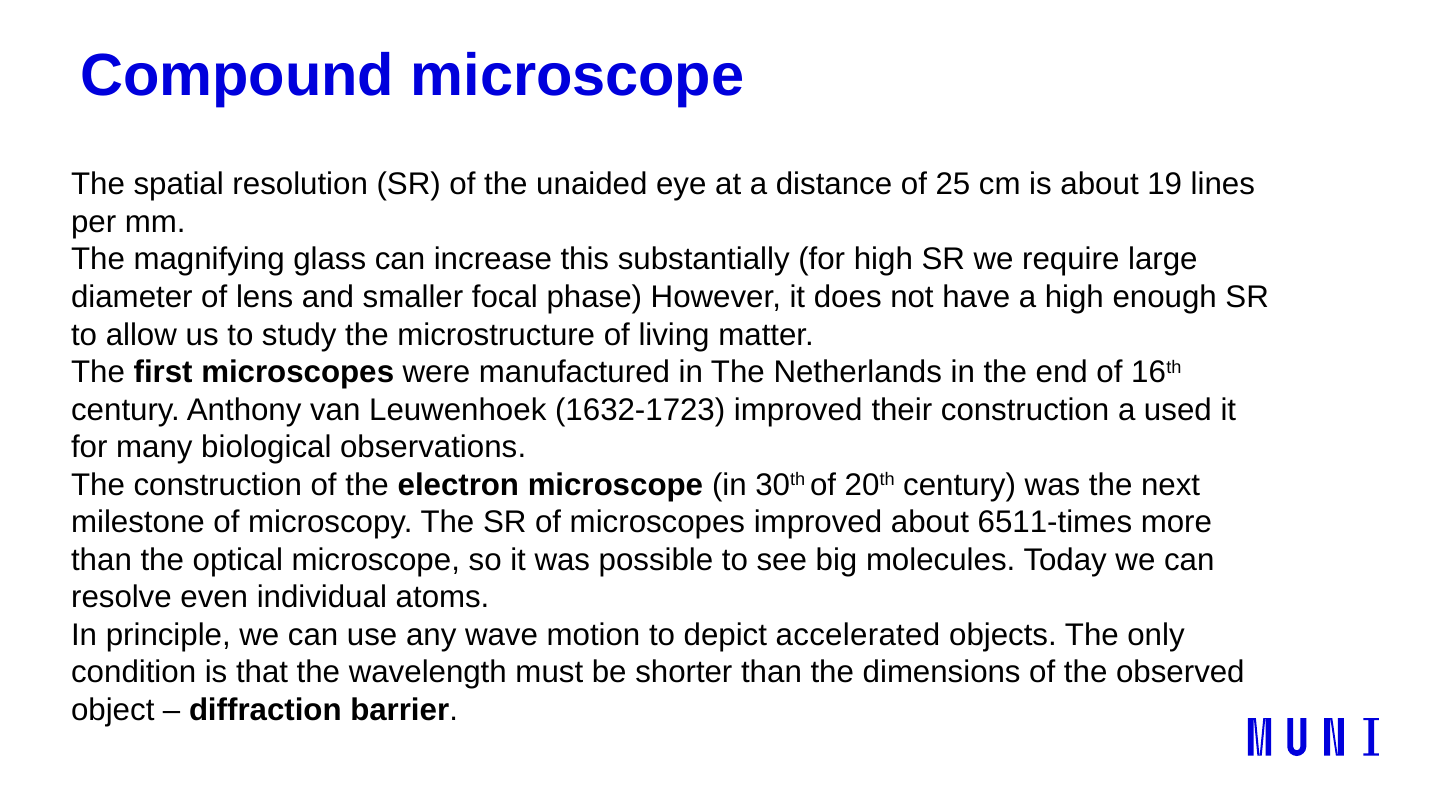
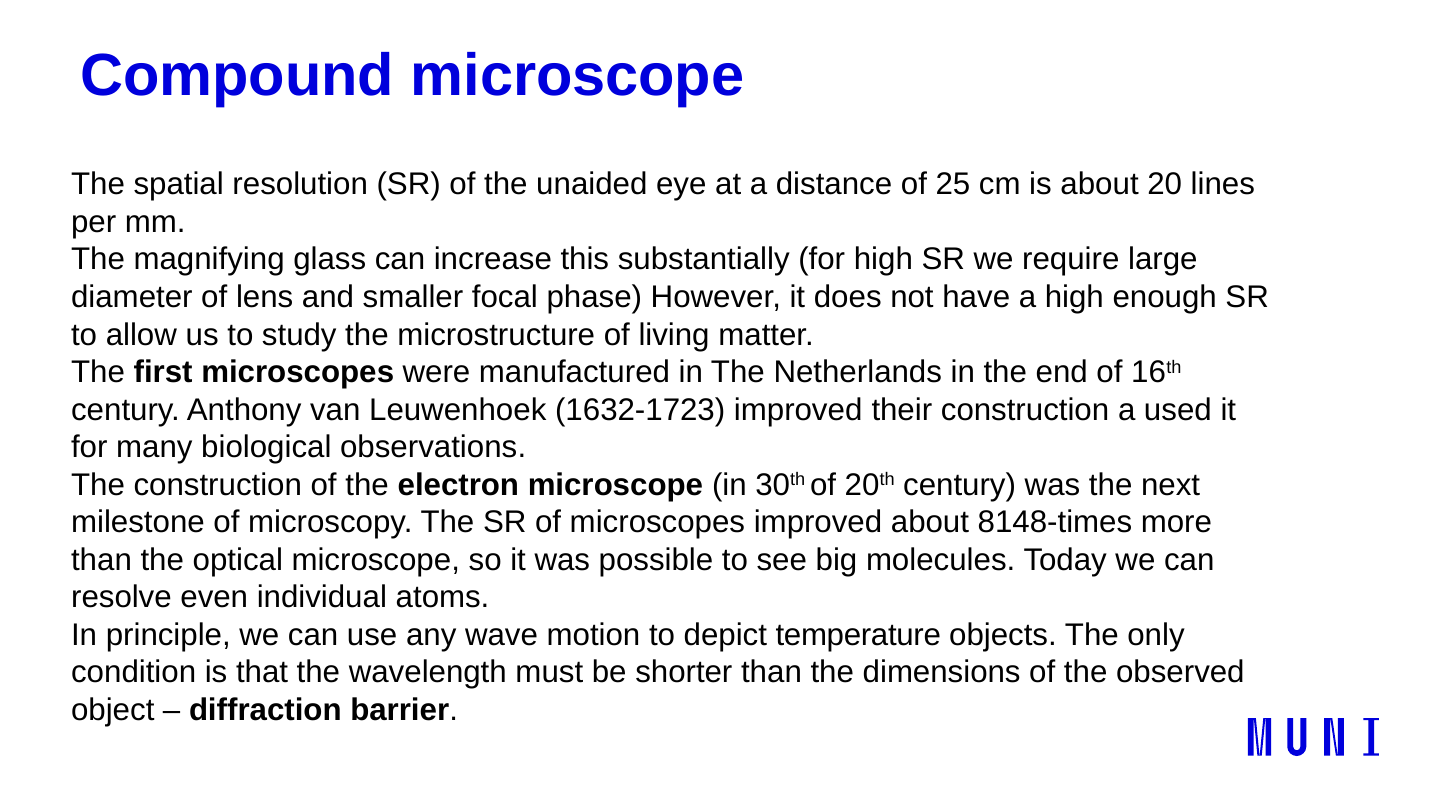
19: 19 -> 20 (1165, 185)
6511-times: 6511-times -> 8148-times (1055, 522)
accelerated: accelerated -> temperature (858, 635)
